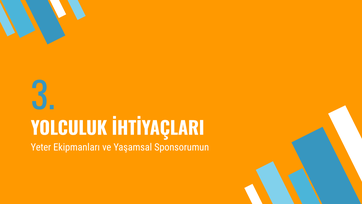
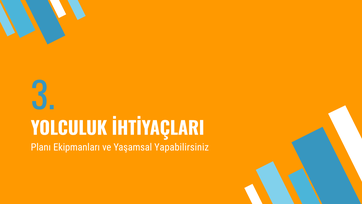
Yeter: Yeter -> Planı (41, 147)
Sponsorumun: Sponsorumun -> Yapabilirsiniz (182, 147)
